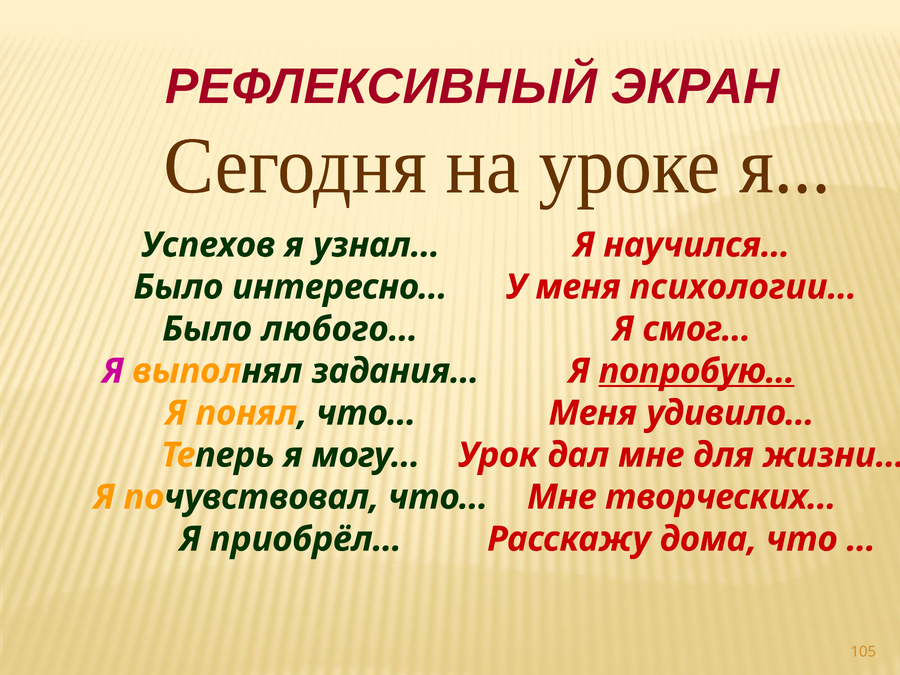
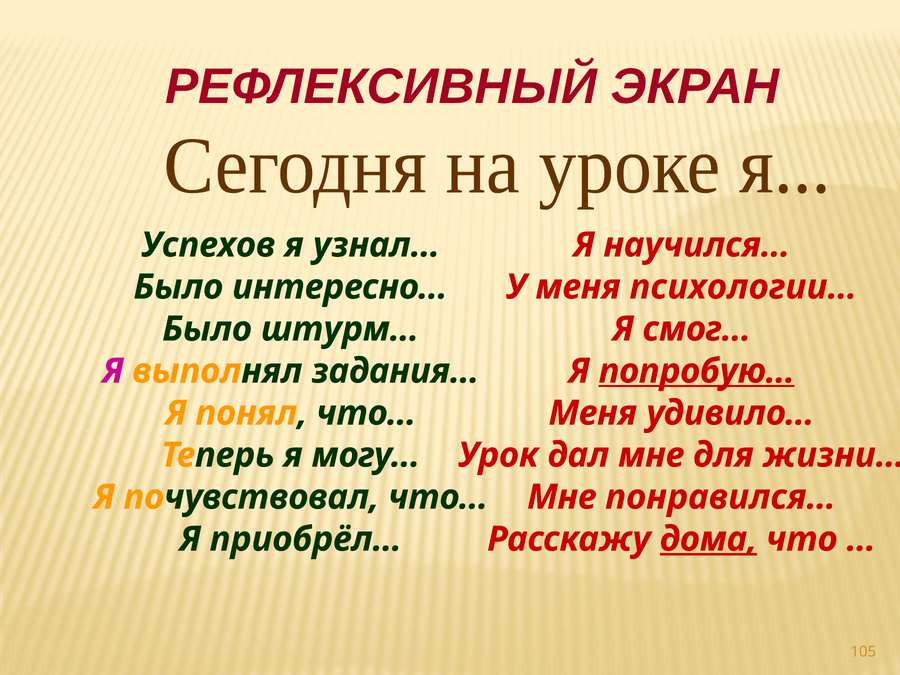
любого…: любого… -> штурм… (340, 329)
творческих…: творческих… -> понравился… (721, 497)
дома underline: none -> present (708, 539)
